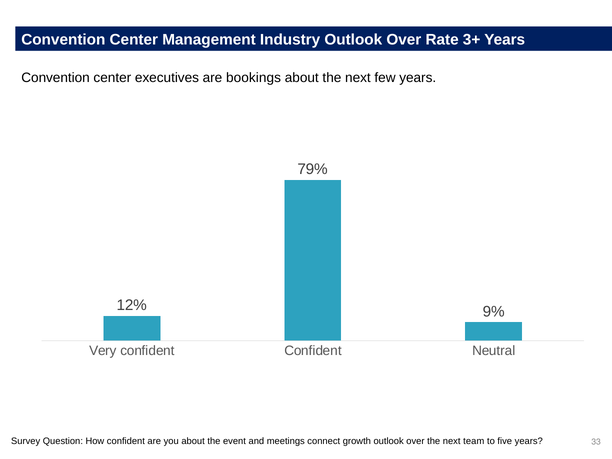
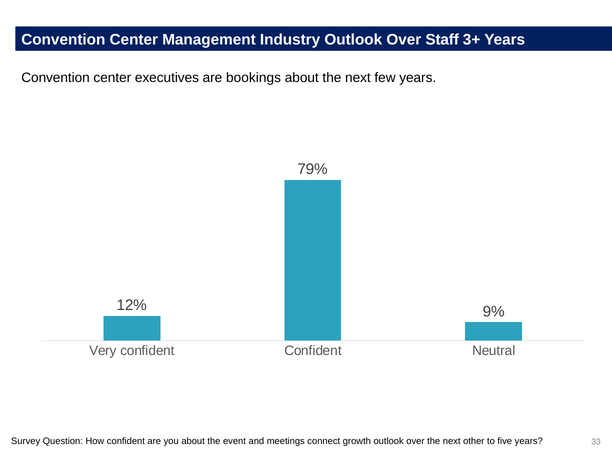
Rate: Rate -> Staff (442, 40)
team: team -> other (474, 441)
